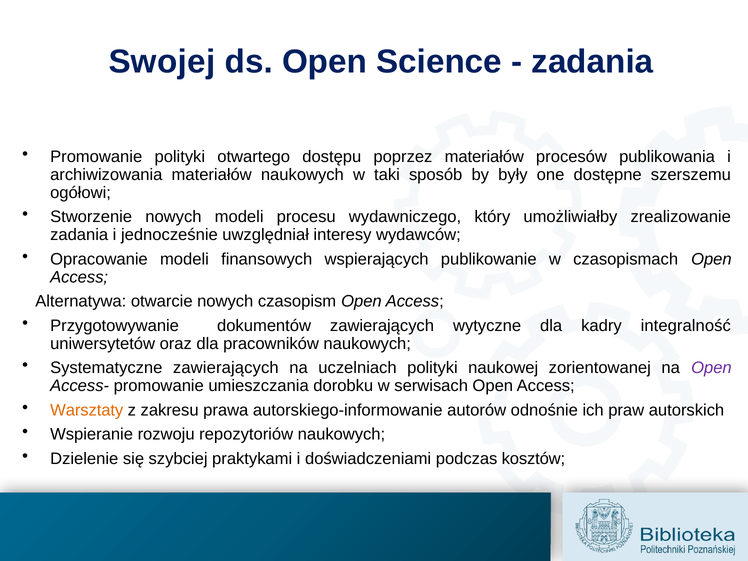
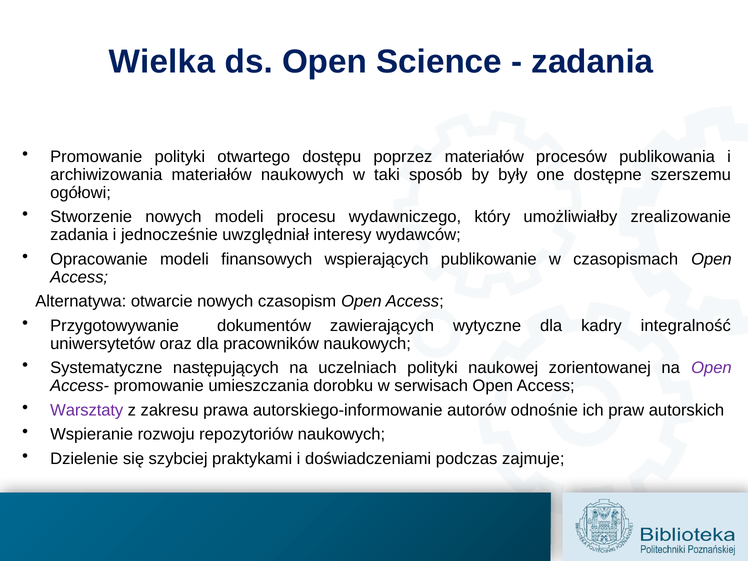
Swojej: Swojej -> Wielka (162, 62)
Systematyczne zawierających: zawierających -> następujących (226, 368)
Warsztaty colour: orange -> purple (87, 410)
kosztów: kosztów -> zajmuje (533, 459)
